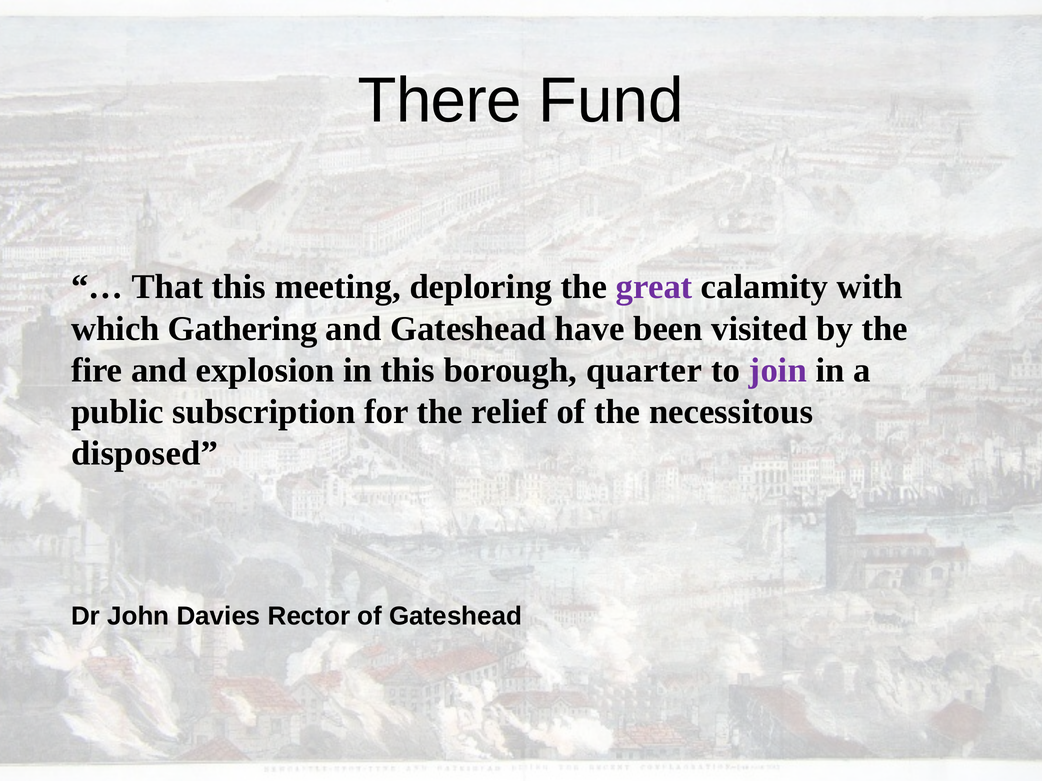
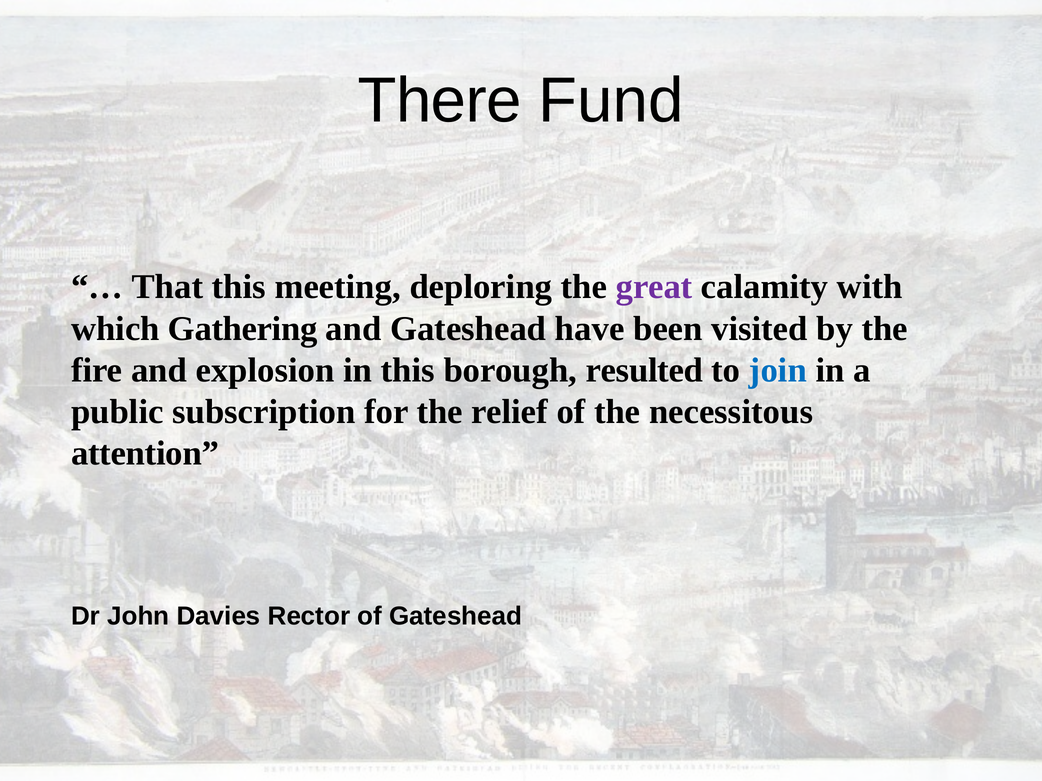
quarter: quarter -> resulted (644, 370)
join colour: purple -> blue (778, 370)
disposed: disposed -> attention (145, 454)
